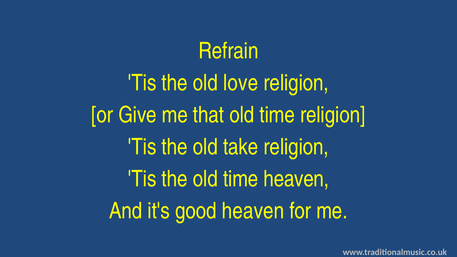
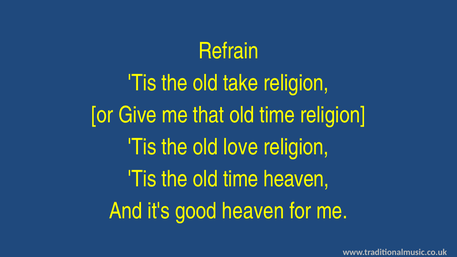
love: love -> take (241, 83)
take: take -> love (241, 147)
